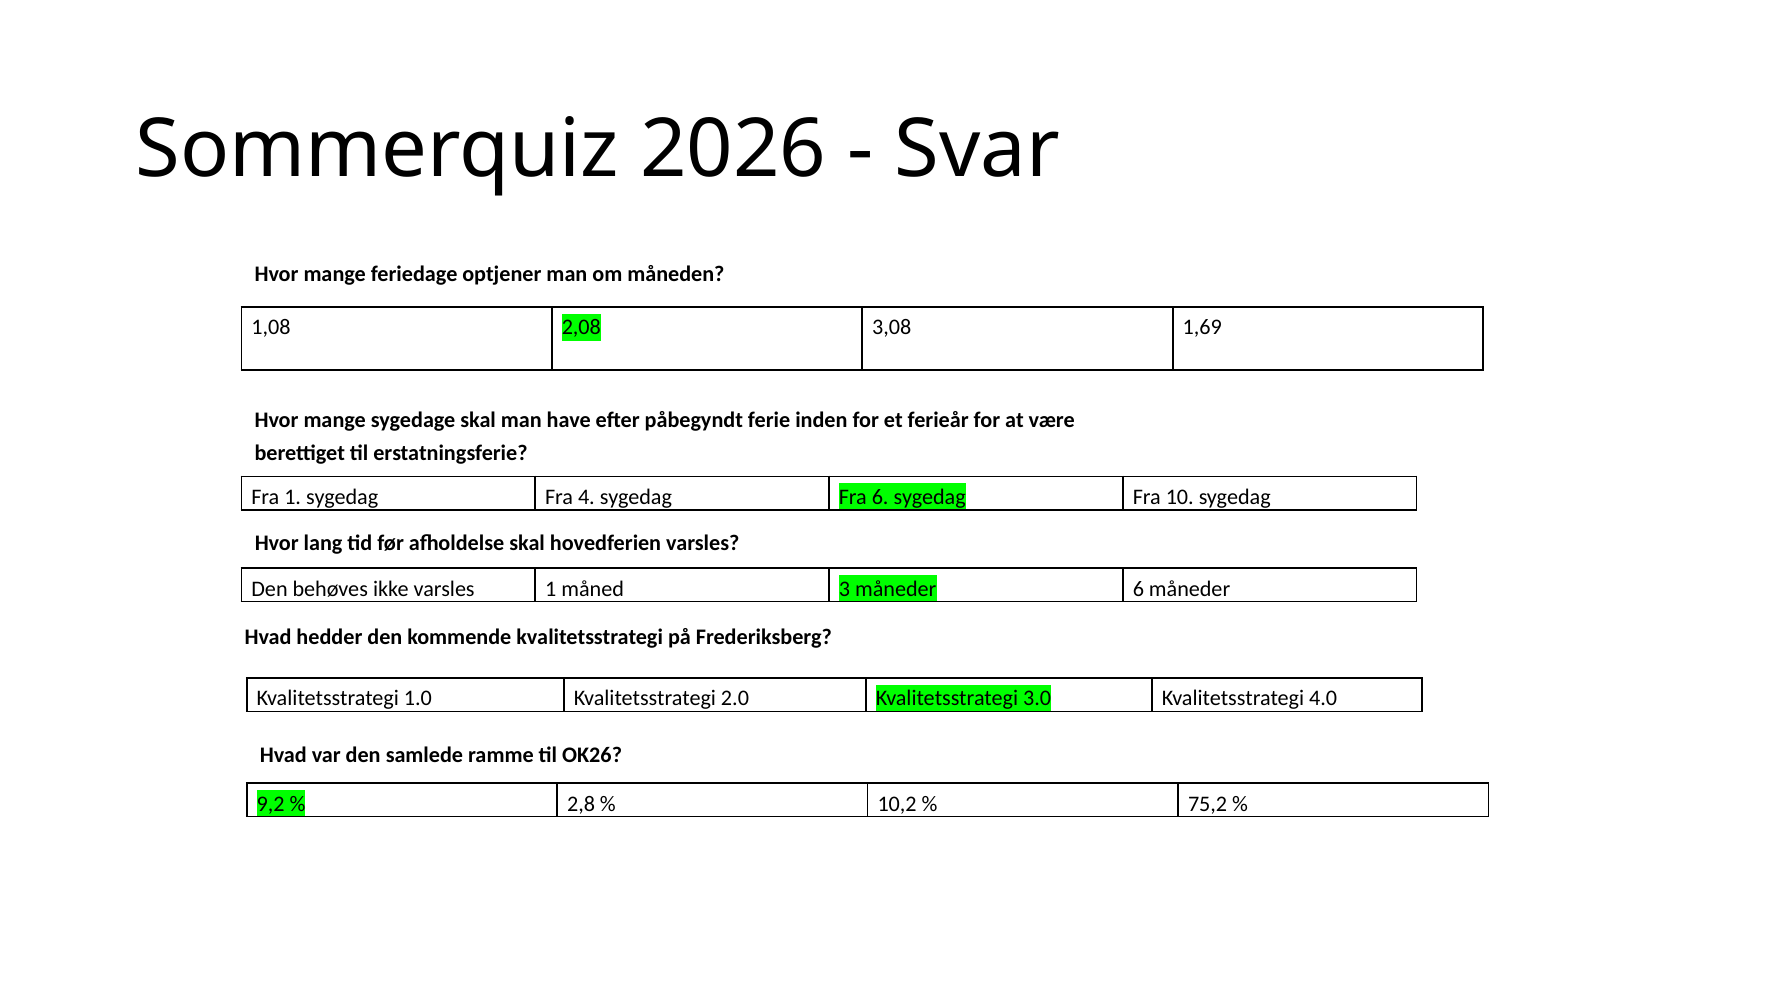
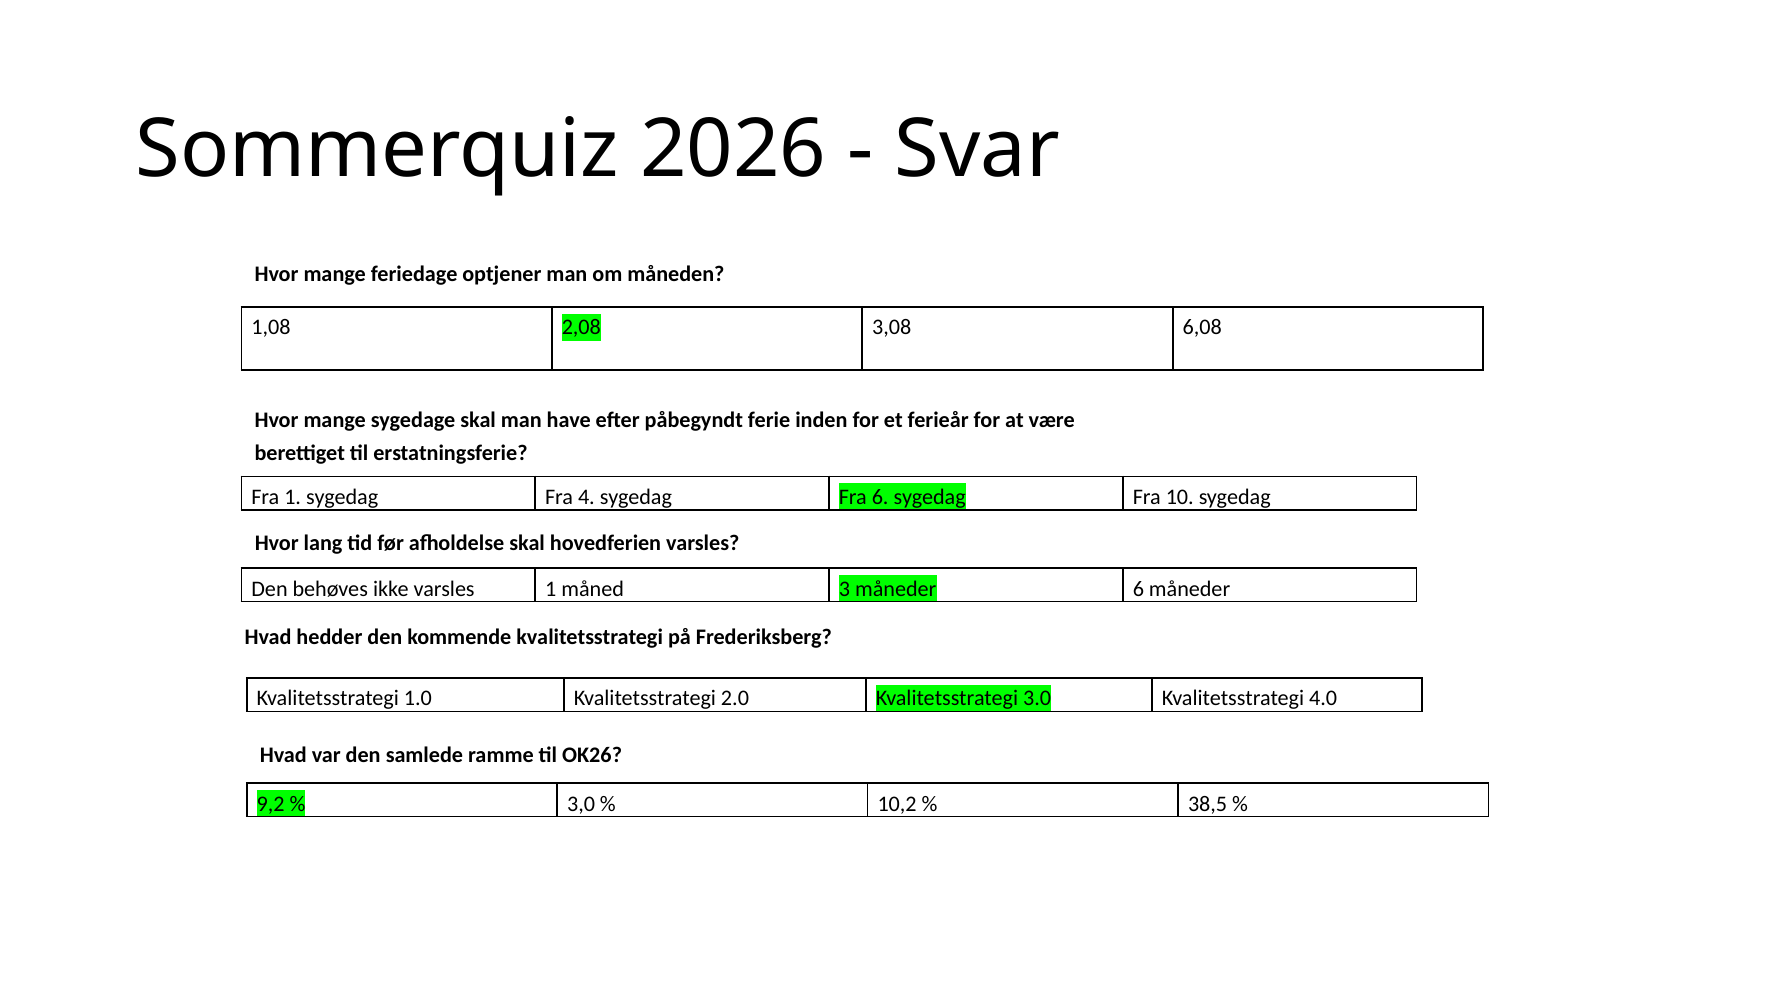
1,69: 1,69 -> 6,08 (1202, 328)
2,8: 2,8 -> 3,0 (581, 804)
75,2: 75,2 -> 38,5 (1208, 804)
